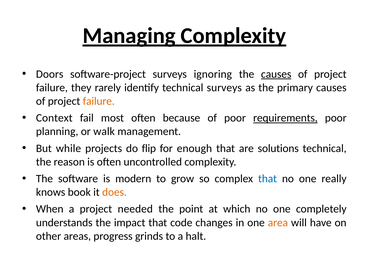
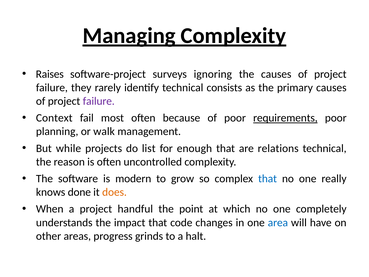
Doors: Doors -> Raises (50, 74)
causes underline: present -> none (276, 74)
technical surveys: surveys -> consists (224, 87)
failure colour: orange -> purple (99, 101)
flip: flip -> list (149, 148)
solutions: solutions -> relations (278, 148)
book: book -> done (79, 192)
needed: needed -> handful (135, 209)
area colour: orange -> blue (278, 222)
